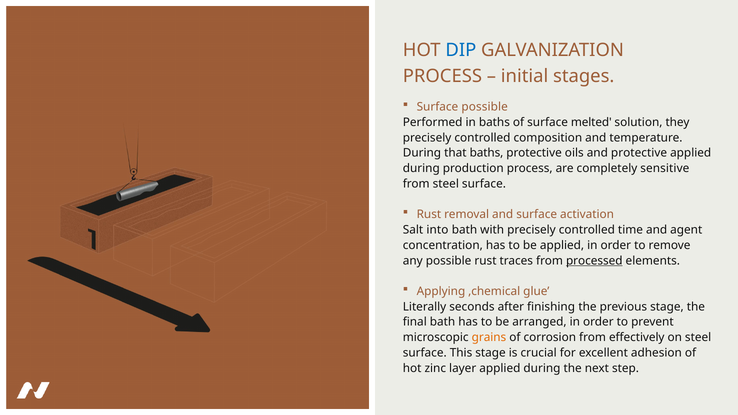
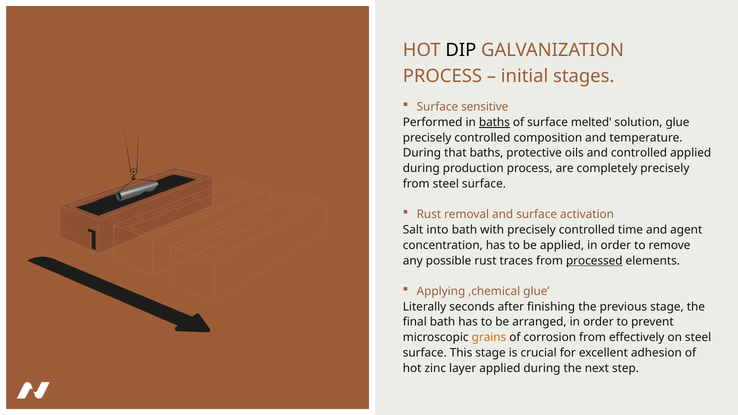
DIP colour: blue -> black (461, 50)
Surface possible: possible -> sensitive (485, 107)
baths underline: none -> present (494, 122)
solution they: they -> glue (677, 122)
and protective: protective -> controlled (639, 153)
completely sensitive: sensitive -> precisely (665, 168)
